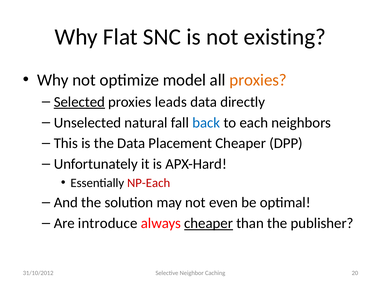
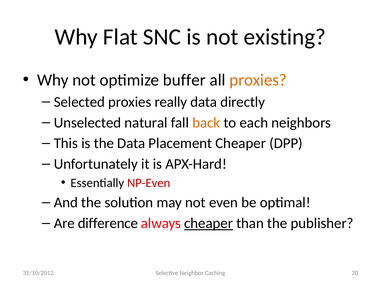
model: model -> buffer (184, 80)
Selected underline: present -> none (79, 102)
leads: leads -> really (171, 102)
back colour: blue -> orange (206, 123)
NP-Each: NP-Each -> NP-Even (149, 183)
introduce: introduce -> difference (108, 223)
